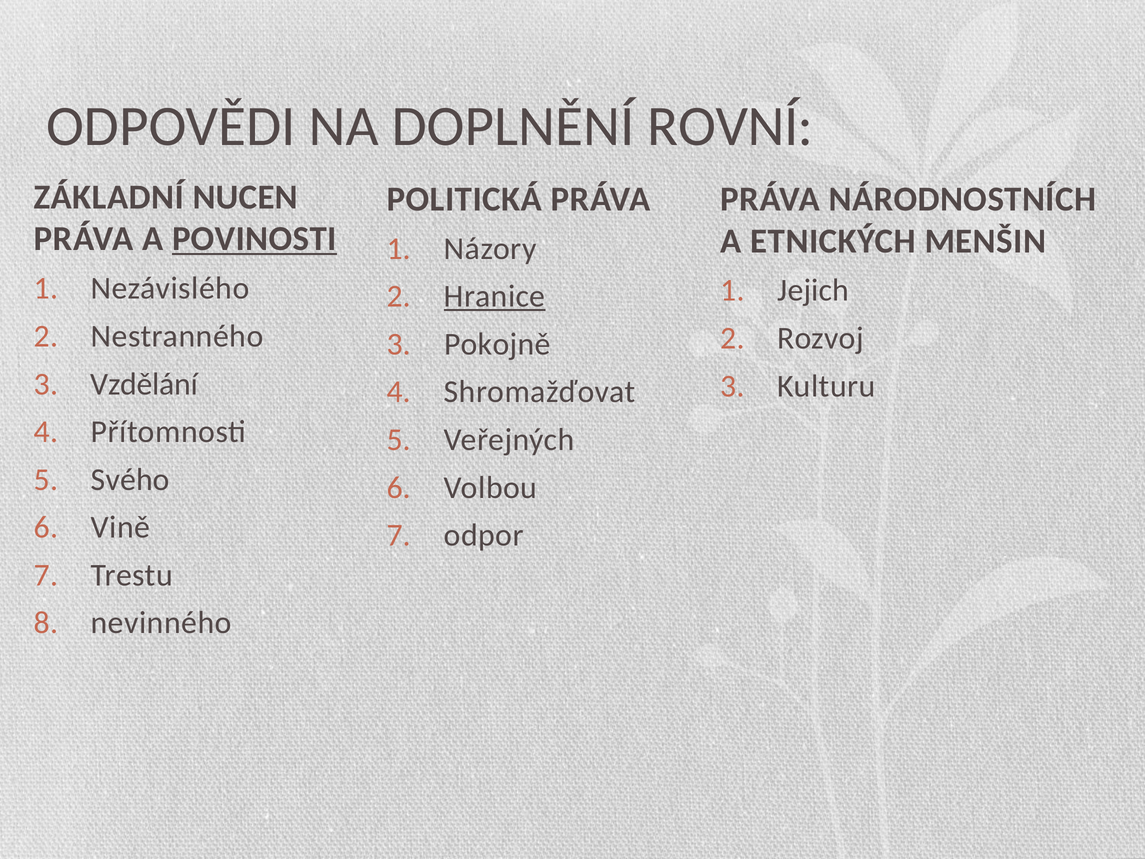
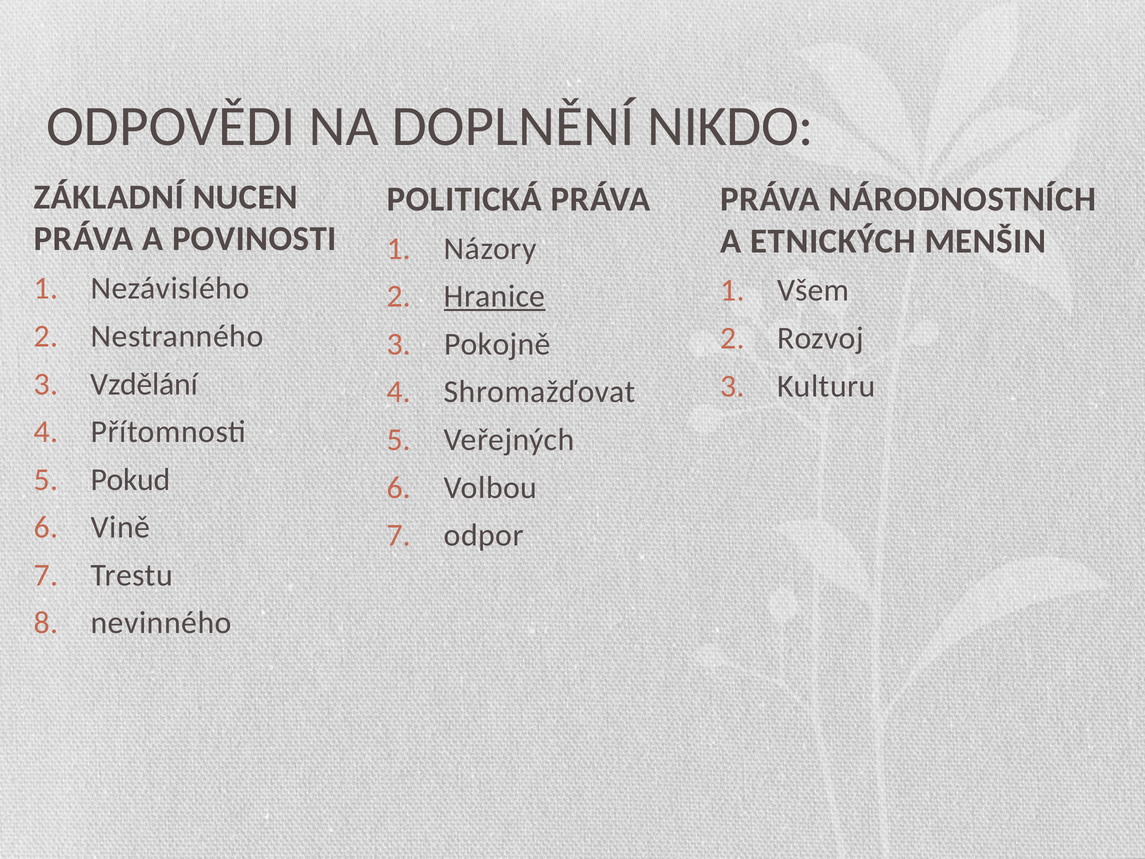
ROVNÍ: ROVNÍ -> NIKDO (730, 126)
POVINOSTI underline: present -> none (254, 239)
Jejich: Jejich -> Všem (813, 290)
Svého: Svého -> Pokud (130, 479)
